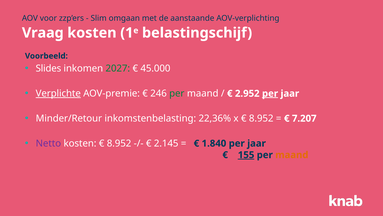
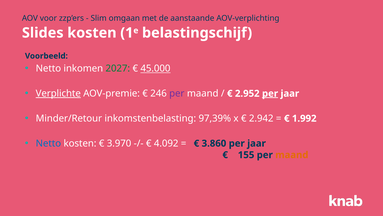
Vraag: Vraag -> Slides (43, 33)
Slides: Slides -> Netto (48, 68)
45.000 underline: none -> present (155, 68)
per colour: green -> purple (177, 93)
22,36%: 22,36% -> 97,39% (215, 118)
8.952: 8.952 -> 2.942 (261, 118)
7.207: 7.207 -> 1.992 (304, 118)
Netto colour: purple -> blue (48, 143)
8.952: 8.952 -> 3.970 (119, 143)
2.145: 2.145 -> 4.092 (166, 143)
1.840: 1.840 -> 3.860 (214, 143)
155 underline: present -> none (246, 155)
